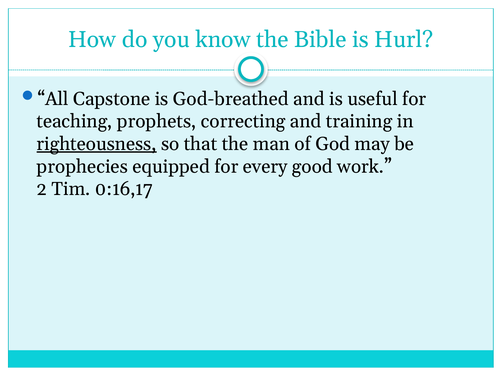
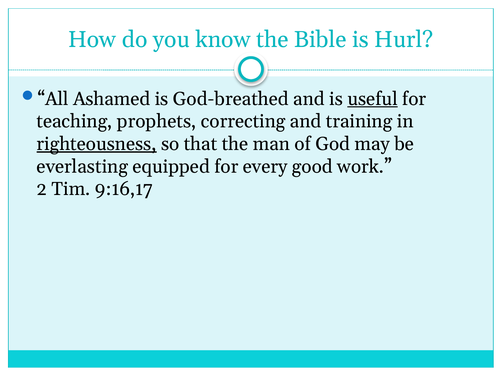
Capstone: Capstone -> Ashamed (112, 99)
useful underline: none -> present (373, 99)
prophecies: prophecies -> everlasting (82, 167)
0:16,17: 0:16,17 -> 9:16,17 (124, 189)
